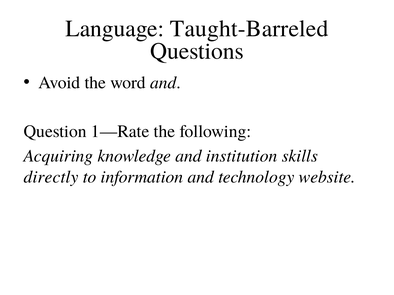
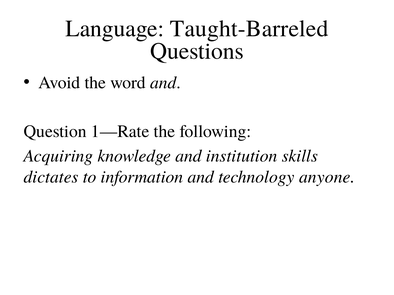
directly: directly -> dictates (51, 177)
website: website -> anyone (327, 177)
